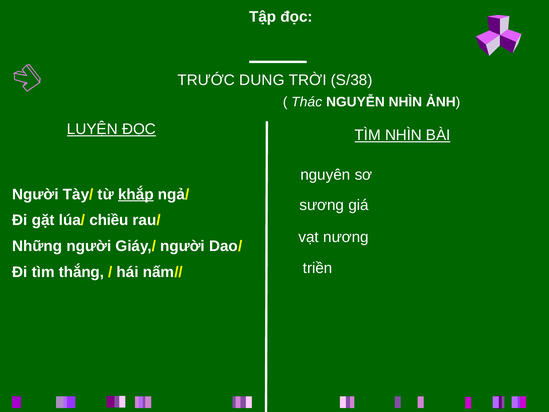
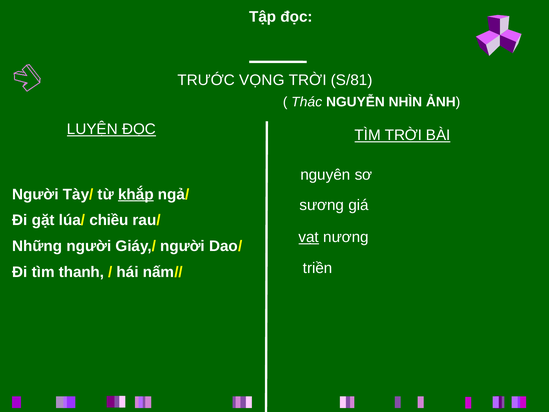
DUNG: DUNG -> VỌNG (262, 80)
S/38: S/38 -> S/81 (352, 80)
TÌM NHÌN: NHÌN -> TRỜI (403, 135)
vạt underline: none -> present (309, 237)
thắng: thắng -> thanh (81, 272)
